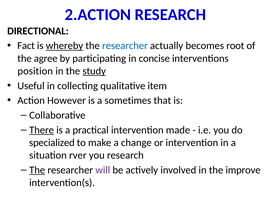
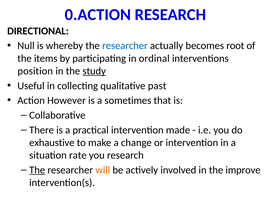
2.ACTION: 2.ACTION -> 0.ACTION (98, 15)
Fact: Fact -> Null (26, 46)
whereby underline: present -> none (64, 46)
agree: agree -> items (46, 58)
concise: concise -> ordinal (154, 58)
item: item -> past (157, 86)
There underline: present -> none (42, 130)
specialized: specialized -> exhaustive (52, 143)
rver: rver -> rate (78, 155)
will colour: purple -> orange (103, 170)
